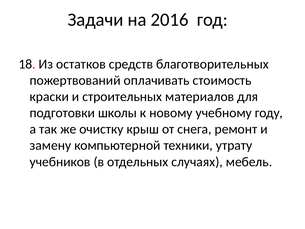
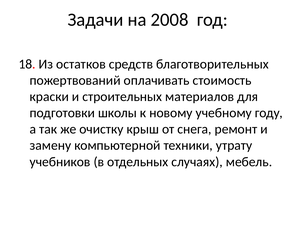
2016: 2016 -> 2008 (170, 20)
